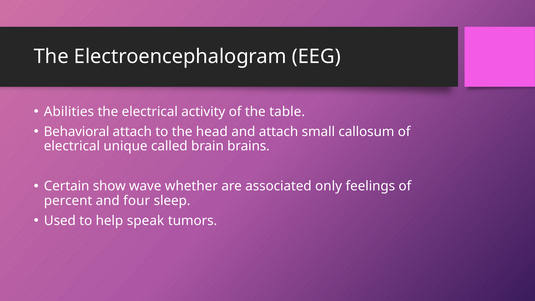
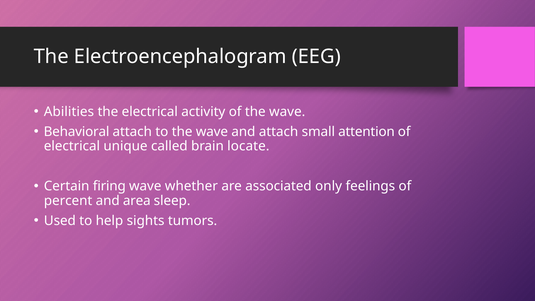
of the table: table -> wave (287, 112)
to the head: head -> wave (212, 132)
callosum: callosum -> attention (366, 132)
brains: brains -> locate (248, 146)
show: show -> firing (109, 186)
four: four -> area (137, 201)
speak: speak -> sights (146, 221)
